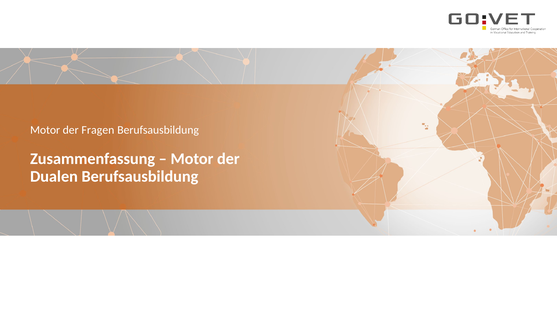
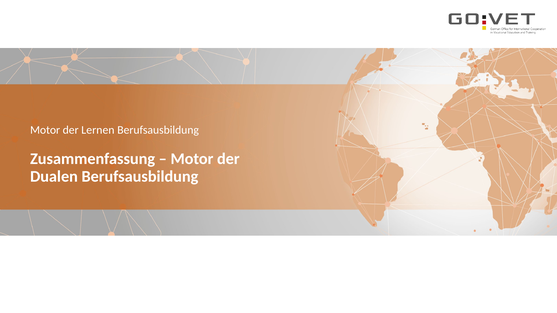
Fragen: Fragen -> Lernen (98, 130)
